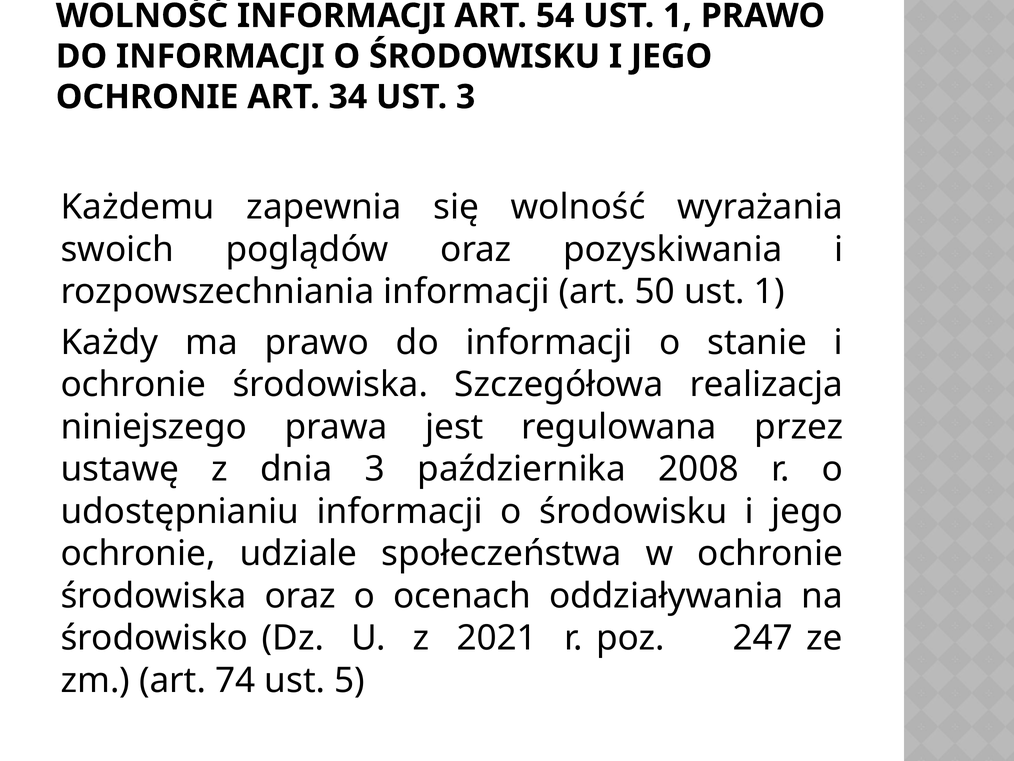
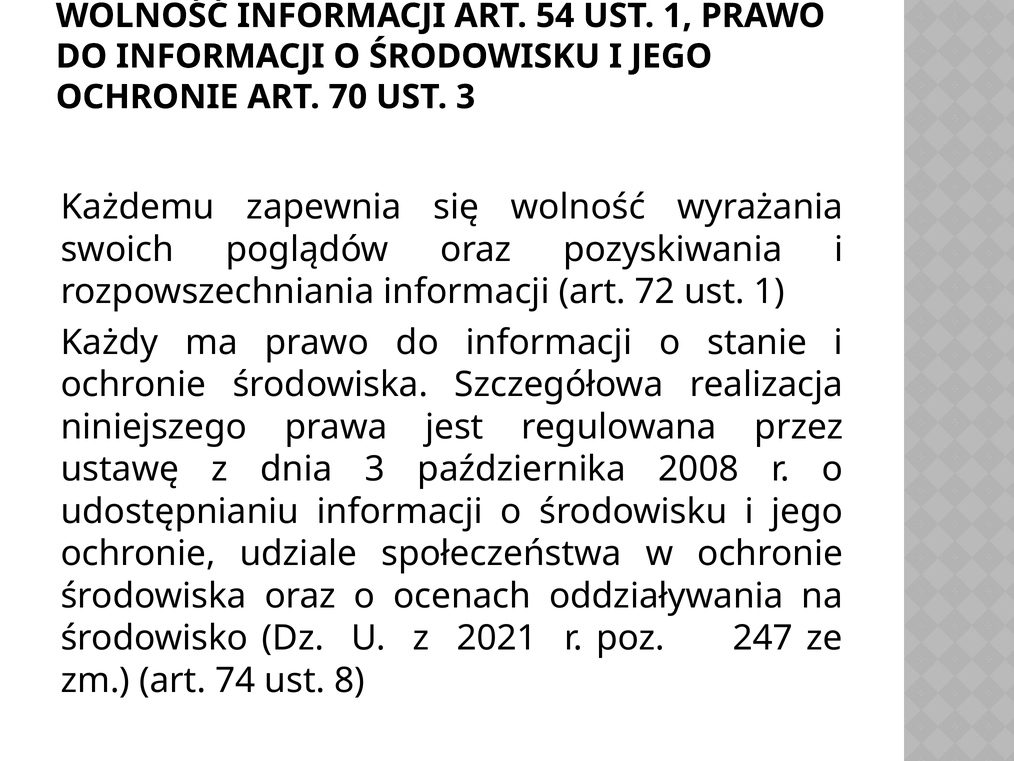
34: 34 -> 70 (348, 97)
50: 50 -> 72 (655, 292)
5: 5 -> 8 (350, 680)
